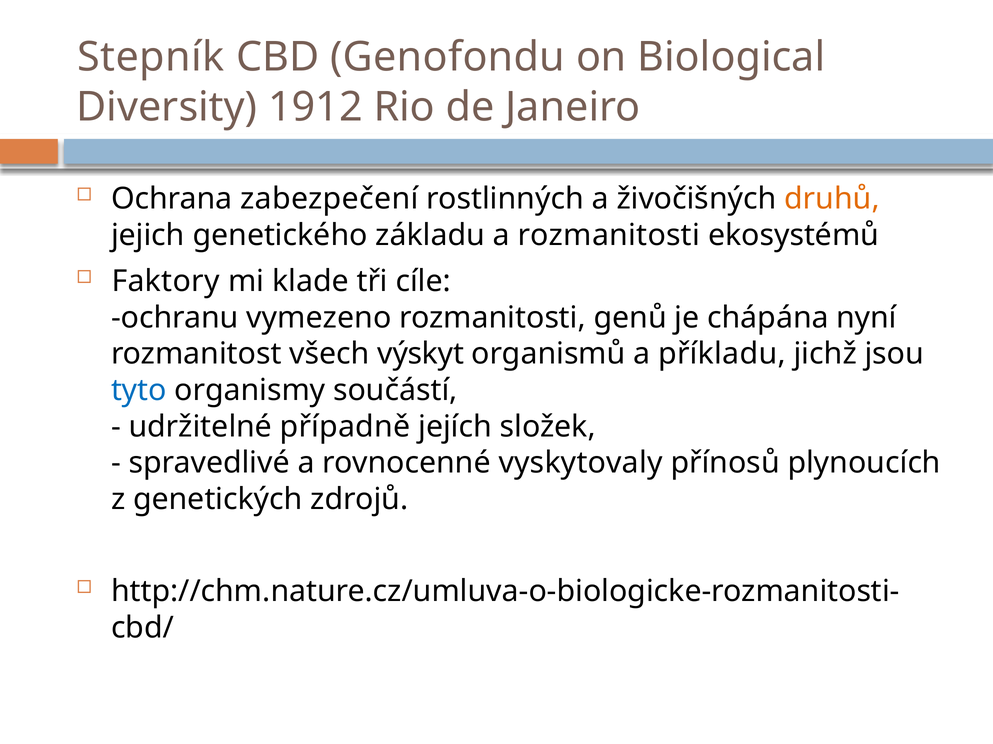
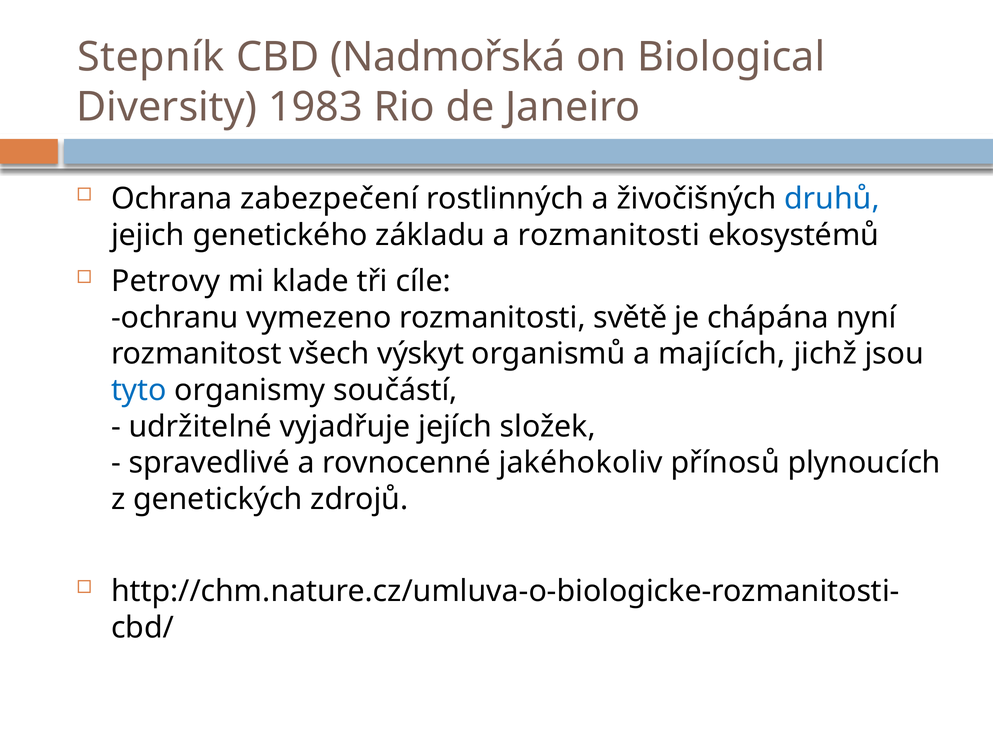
Genofondu: Genofondu -> Nadmořská (448, 57)
1912: 1912 -> 1983 (315, 107)
druhů colour: orange -> blue (832, 199)
Faktory: Faktory -> Petrovy (166, 281)
genů: genů -> světě (630, 318)
příkladu: příkladu -> majících (722, 354)
případně: případně -> vyjadřuje (345, 427)
vyskytovaly: vyskytovaly -> jakéhokoliv (580, 463)
